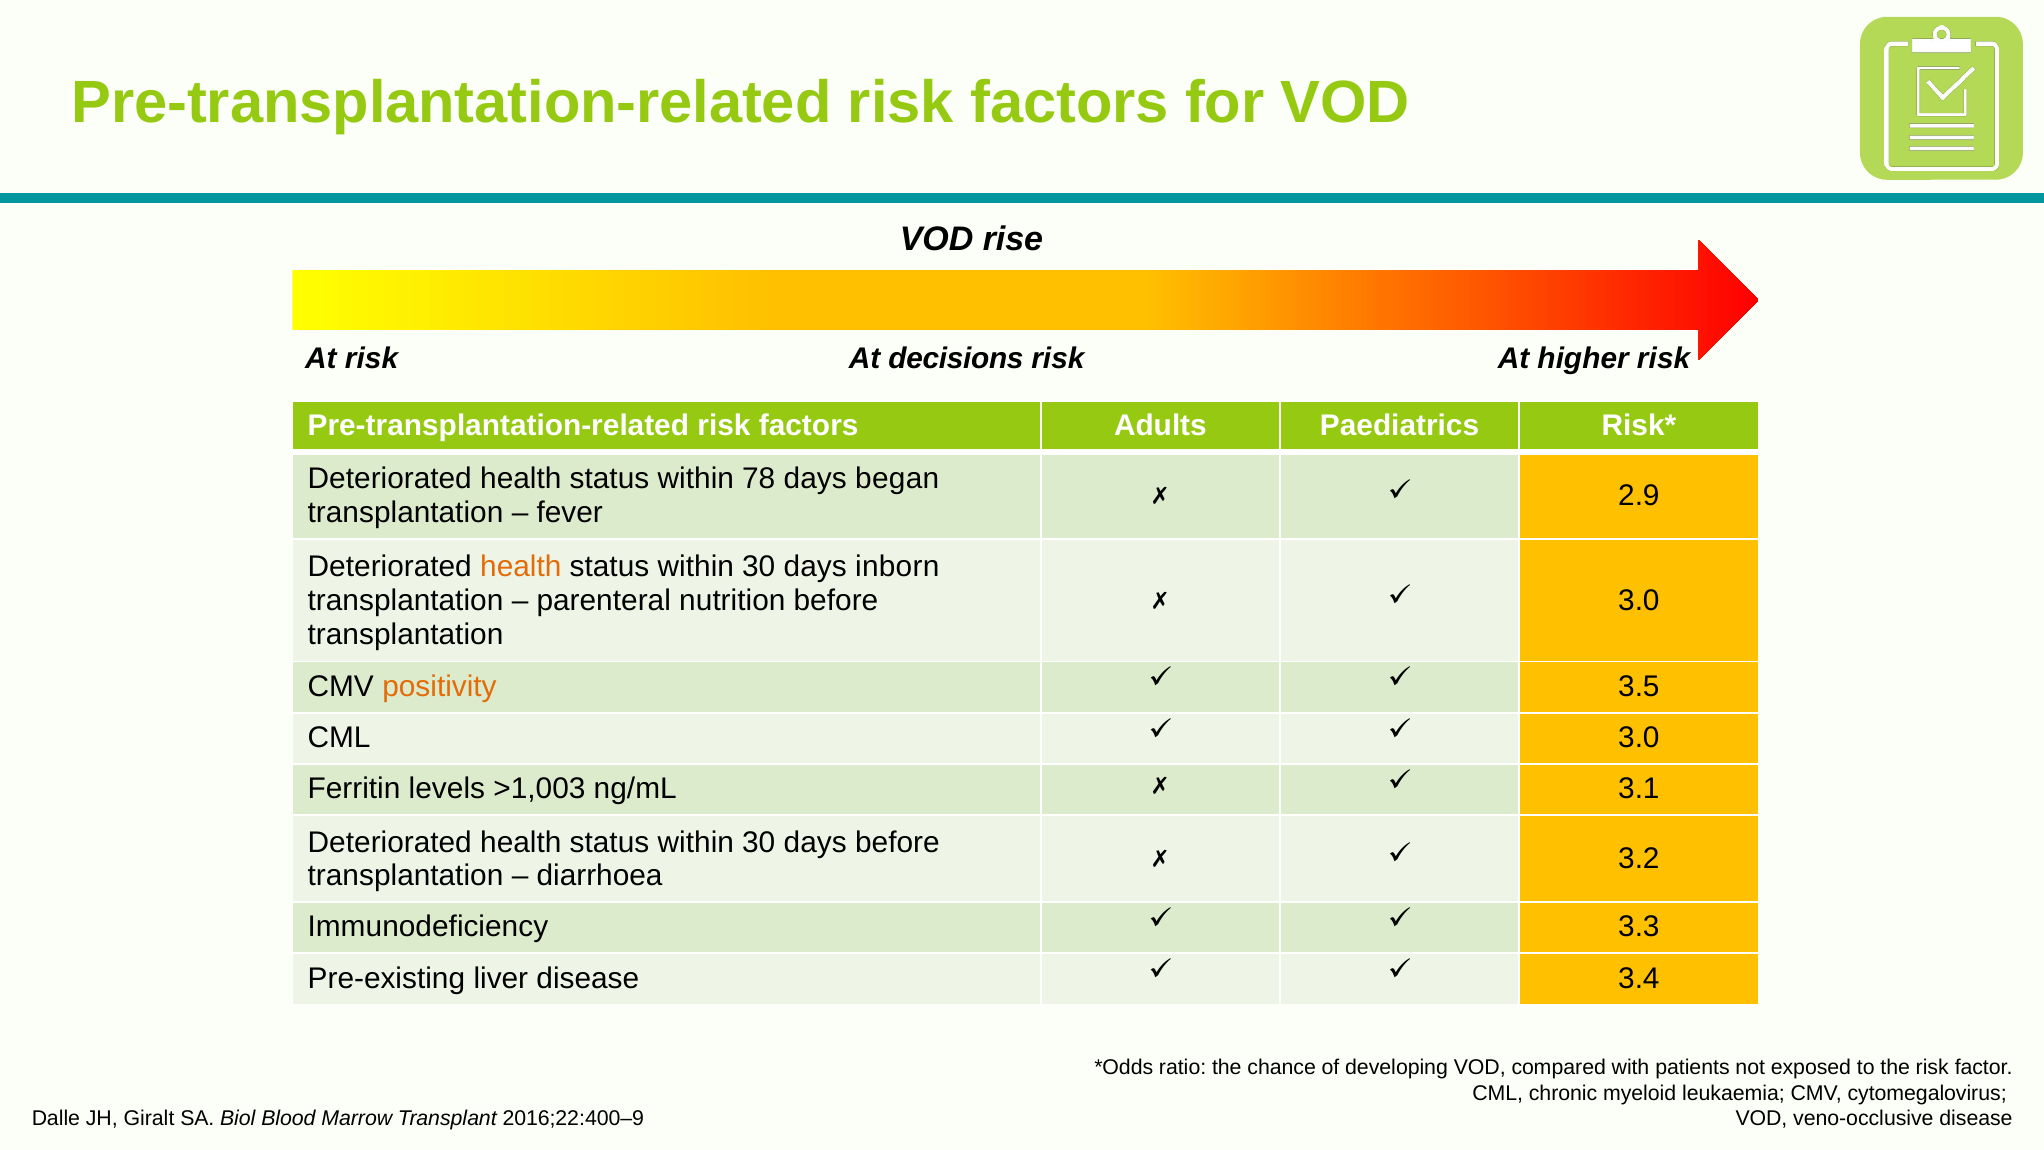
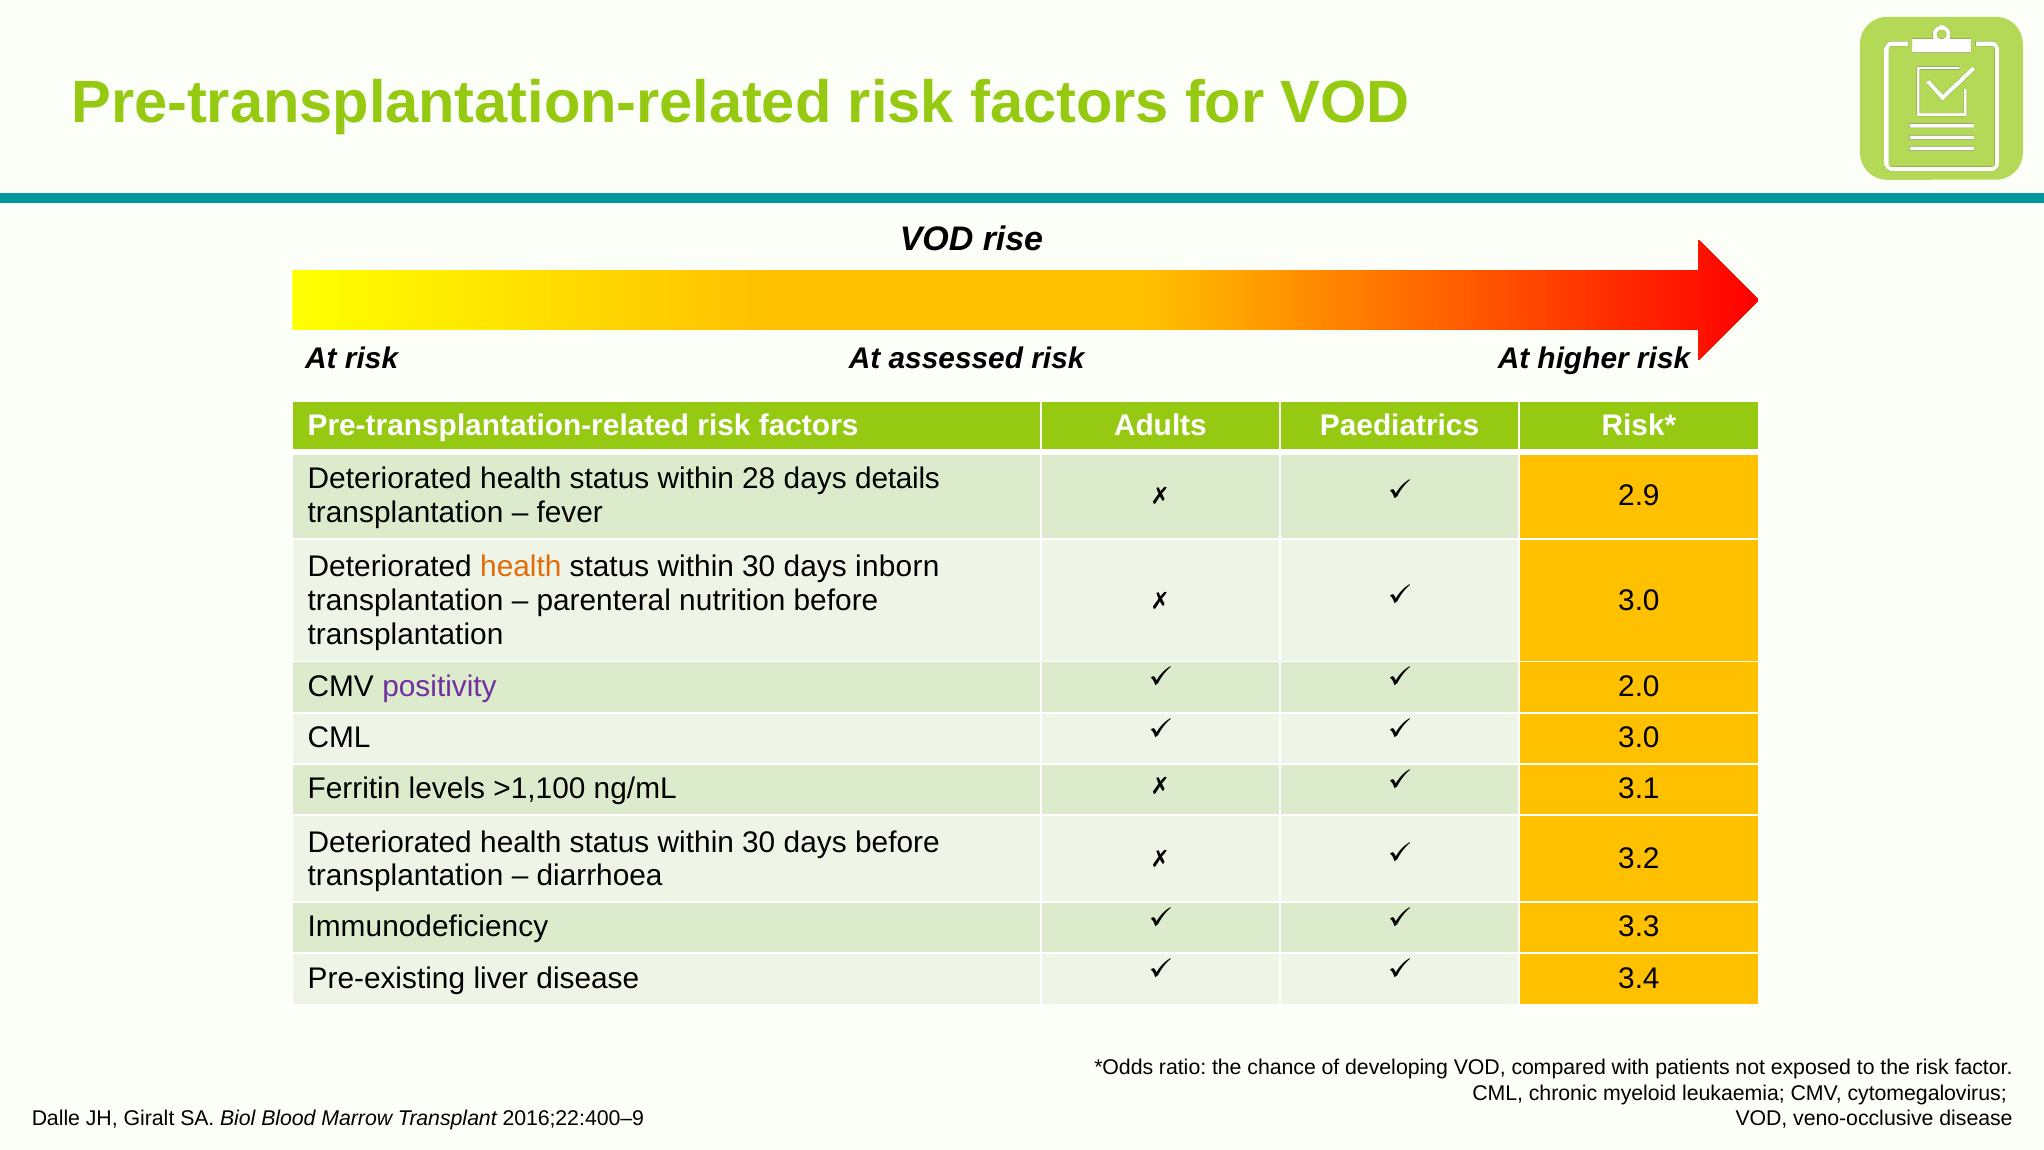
decisions: decisions -> assessed (956, 358)
78: 78 -> 28 (759, 479)
began: began -> details (898, 479)
positivity colour: orange -> purple (439, 686)
3.5: 3.5 -> 2.0 (1639, 686)
>1,003: >1,003 -> >1,100 (539, 789)
